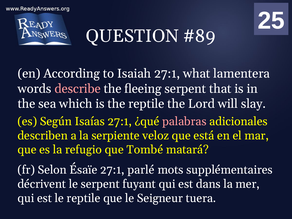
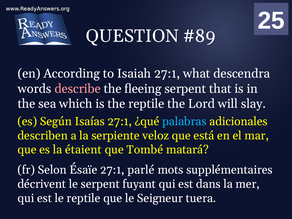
lamentera: lamentera -> descendra (242, 74)
palabras colour: pink -> light blue (184, 121)
refugio: refugio -> étaient (83, 150)
